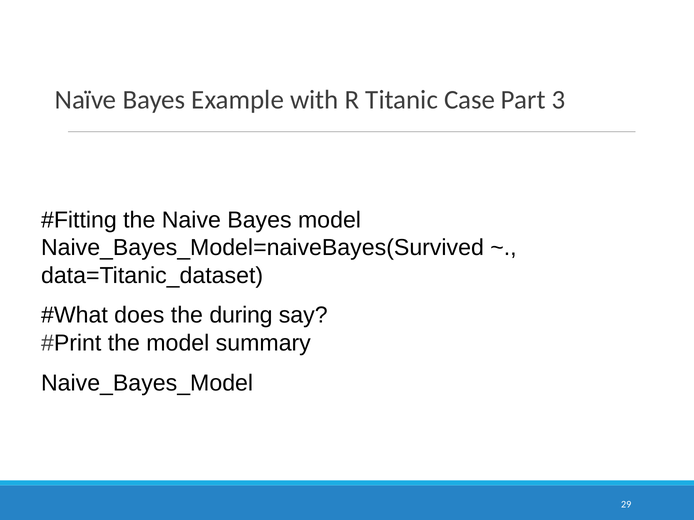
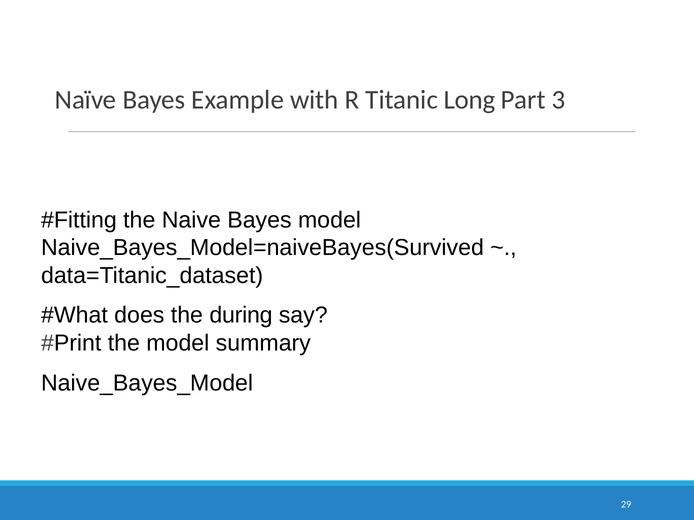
Case: Case -> Long (470, 100)
